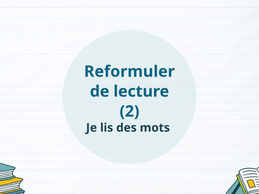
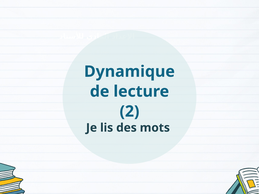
Reformuler: Reformuler -> Dynamique (129, 72)
